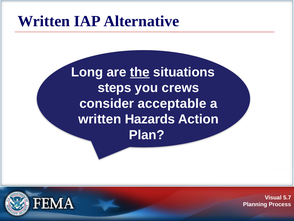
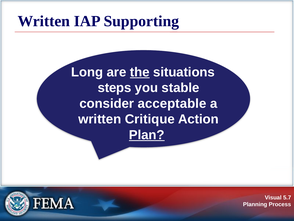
Alternative: Alternative -> Supporting (141, 21)
crews: crews -> stable (180, 88)
Hazards: Hazards -> Critique (150, 119)
Plan underline: none -> present (147, 135)
